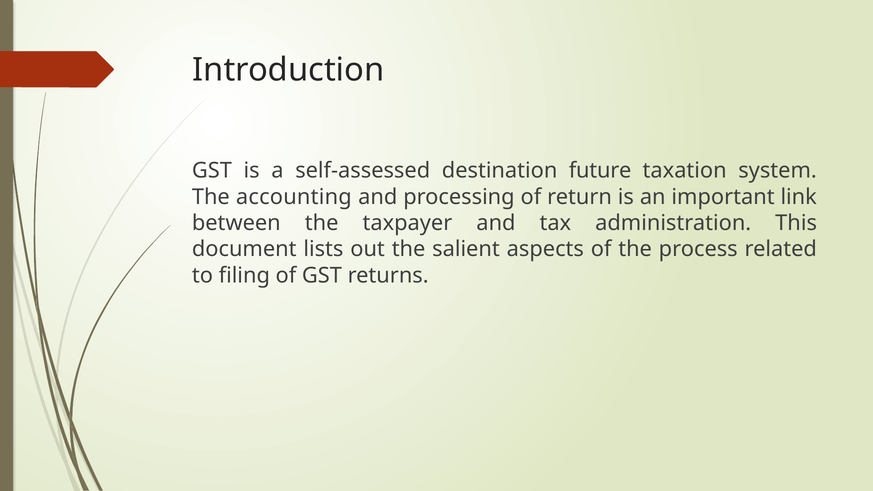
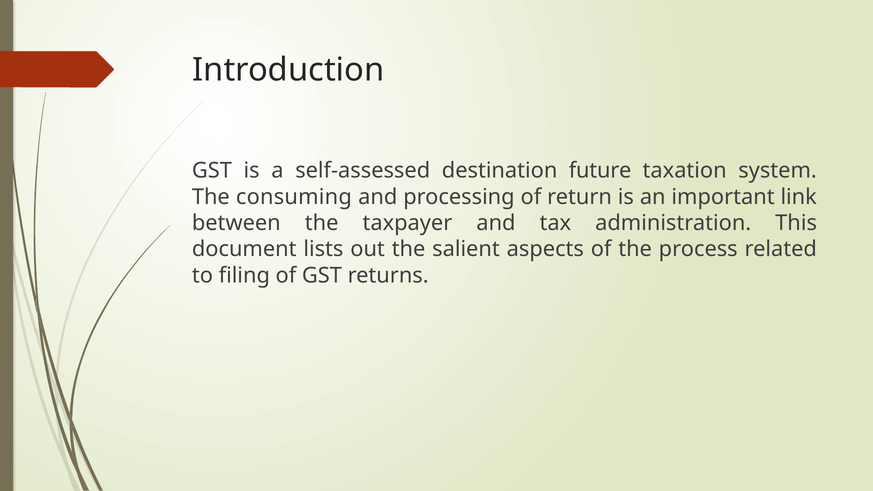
accounting: accounting -> consuming (294, 197)
